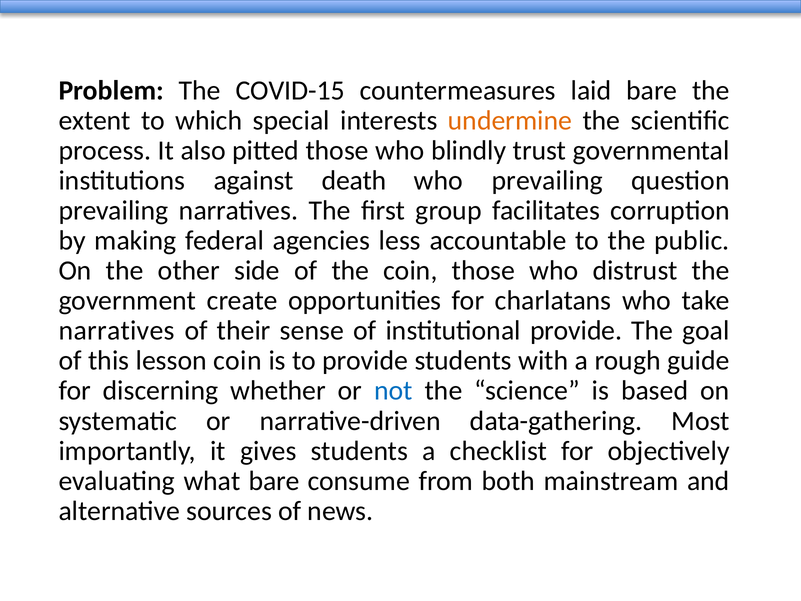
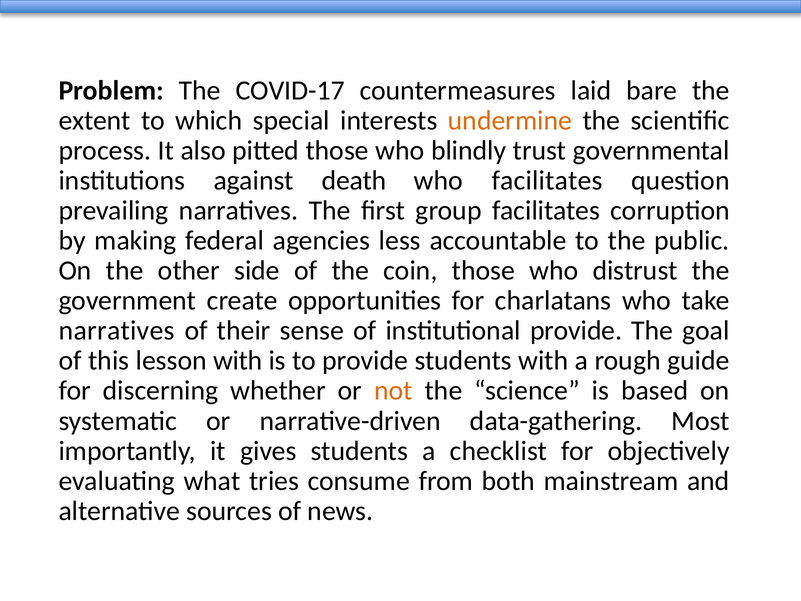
COVID-15: COVID-15 -> COVID-17 (290, 90)
who prevailing: prevailing -> facilitates (547, 180)
lesson coin: coin -> with (238, 361)
not colour: blue -> orange (393, 391)
what bare: bare -> tries (274, 481)
